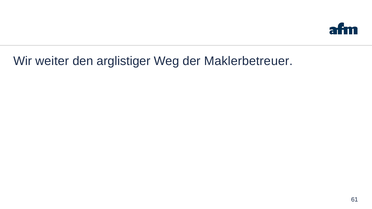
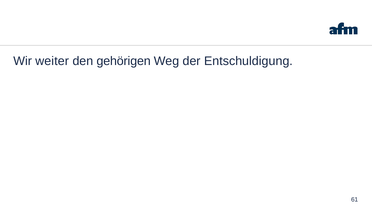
arglistiger: arglistiger -> gehörigen (124, 61)
Maklerbetreuer: Maklerbetreuer -> Entschuldigung (248, 61)
